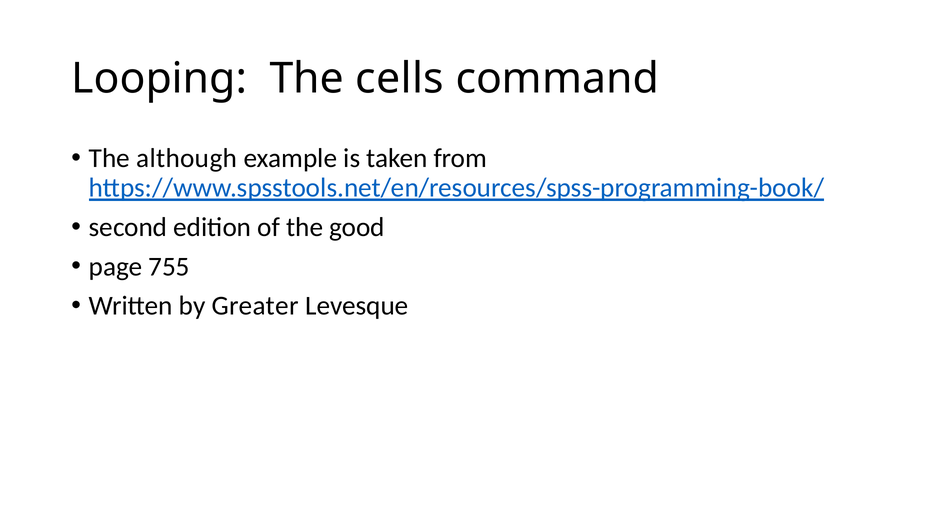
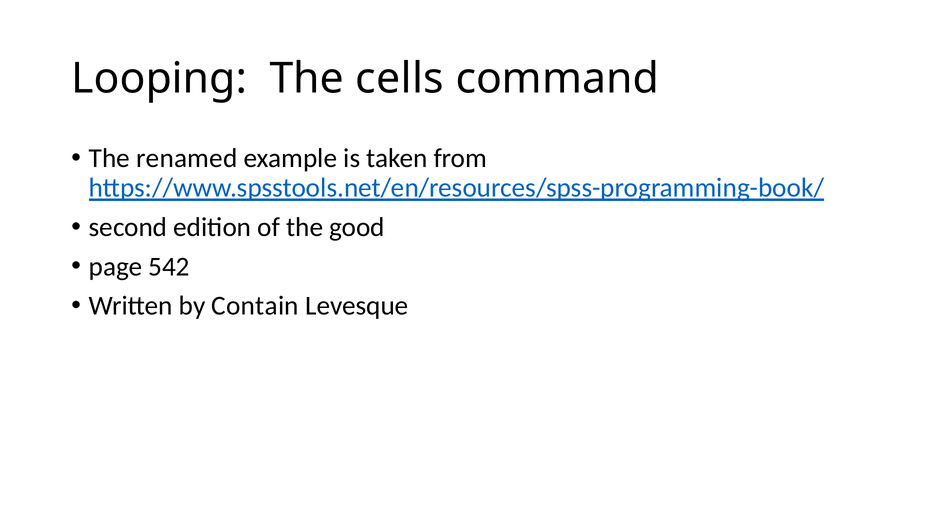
although: although -> renamed (187, 158)
755: 755 -> 542 (169, 266)
Greater: Greater -> Contain (255, 306)
